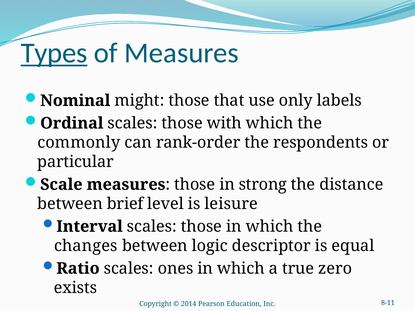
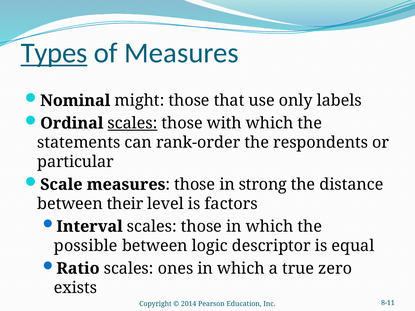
scales underline: none -> present (133, 123)
commonly: commonly -> statements (79, 143)
brief: brief -> their (125, 204)
leisure: leisure -> factors (231, 204)
changes: changes -> possible (86, 246)
